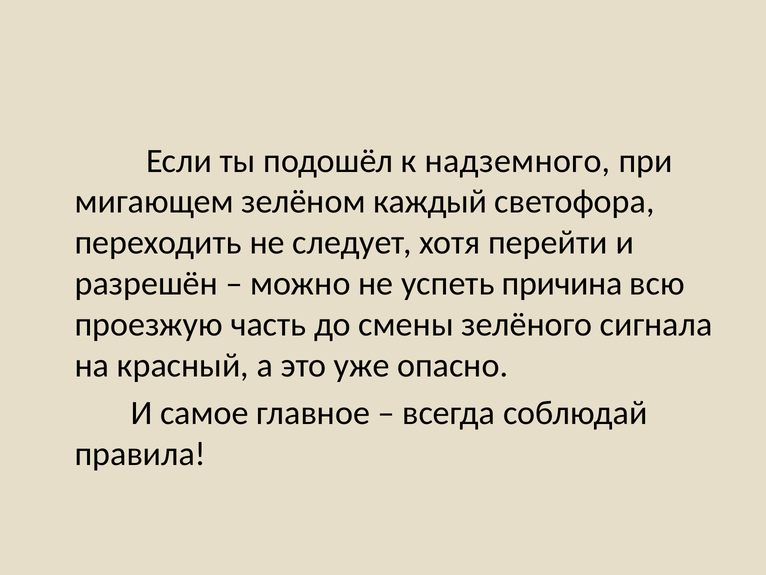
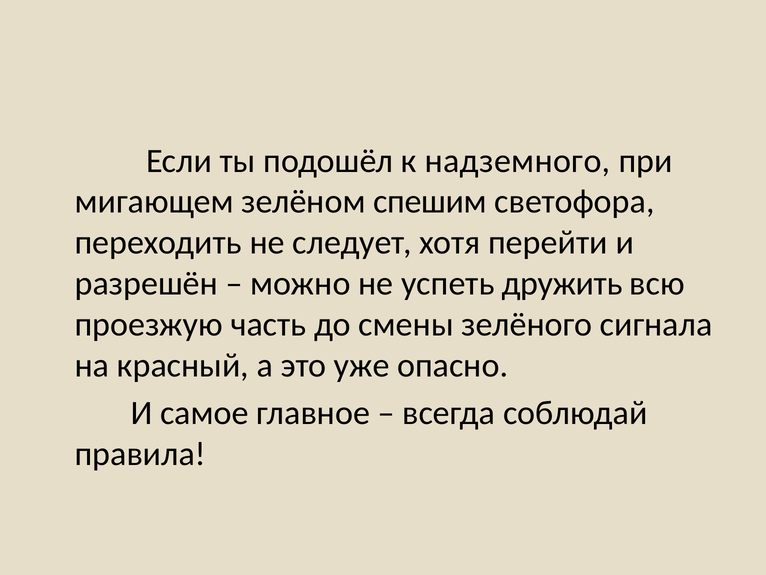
каждый: каждый -> спешим (430, 202)
причина: причина -> дружить (562, 283)
